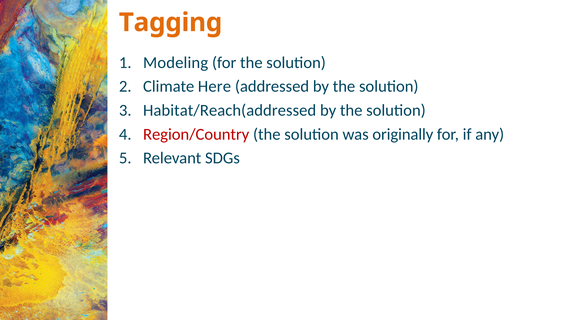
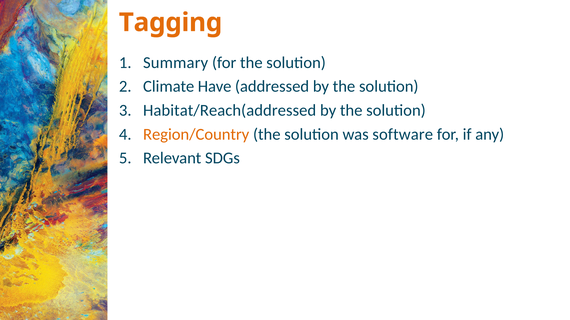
Modeling: Modeling -> Summary (176, 63)
Here: Here -> Have (215, 87)
Region/Country colour: red -> orange (196, 134)
originally: originally -> software (403, 134)
